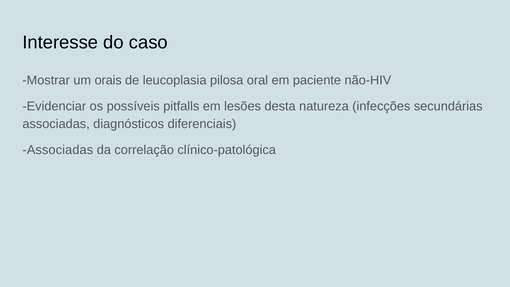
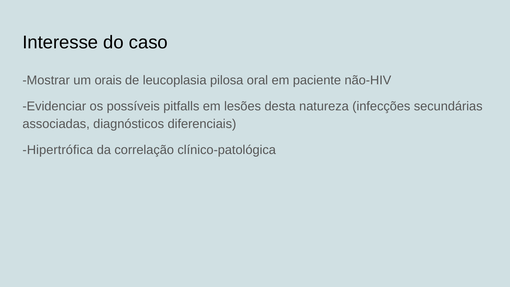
Associadas: Associadas -> Hipertrófica (58, 150)
